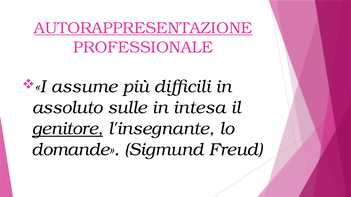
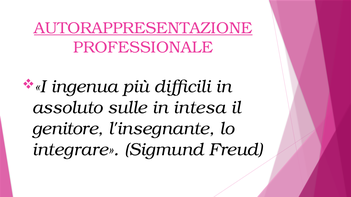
assume: assume -> ingenua (84, 87)
genitore underline: present -> none (68, 129)
domande: domande -> integrare (75, 150)
